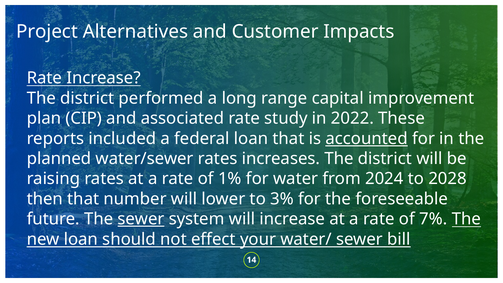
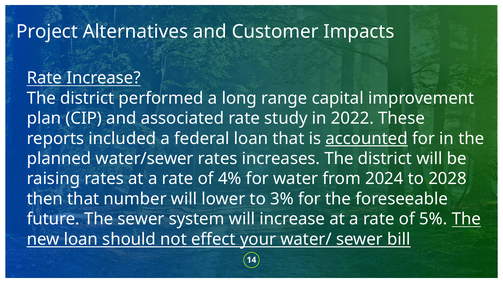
1%: 1% -> 4% (230, 179)
sewer underline: present -> none (141, 219)
7%: 7% -> 5% (433, 219)
